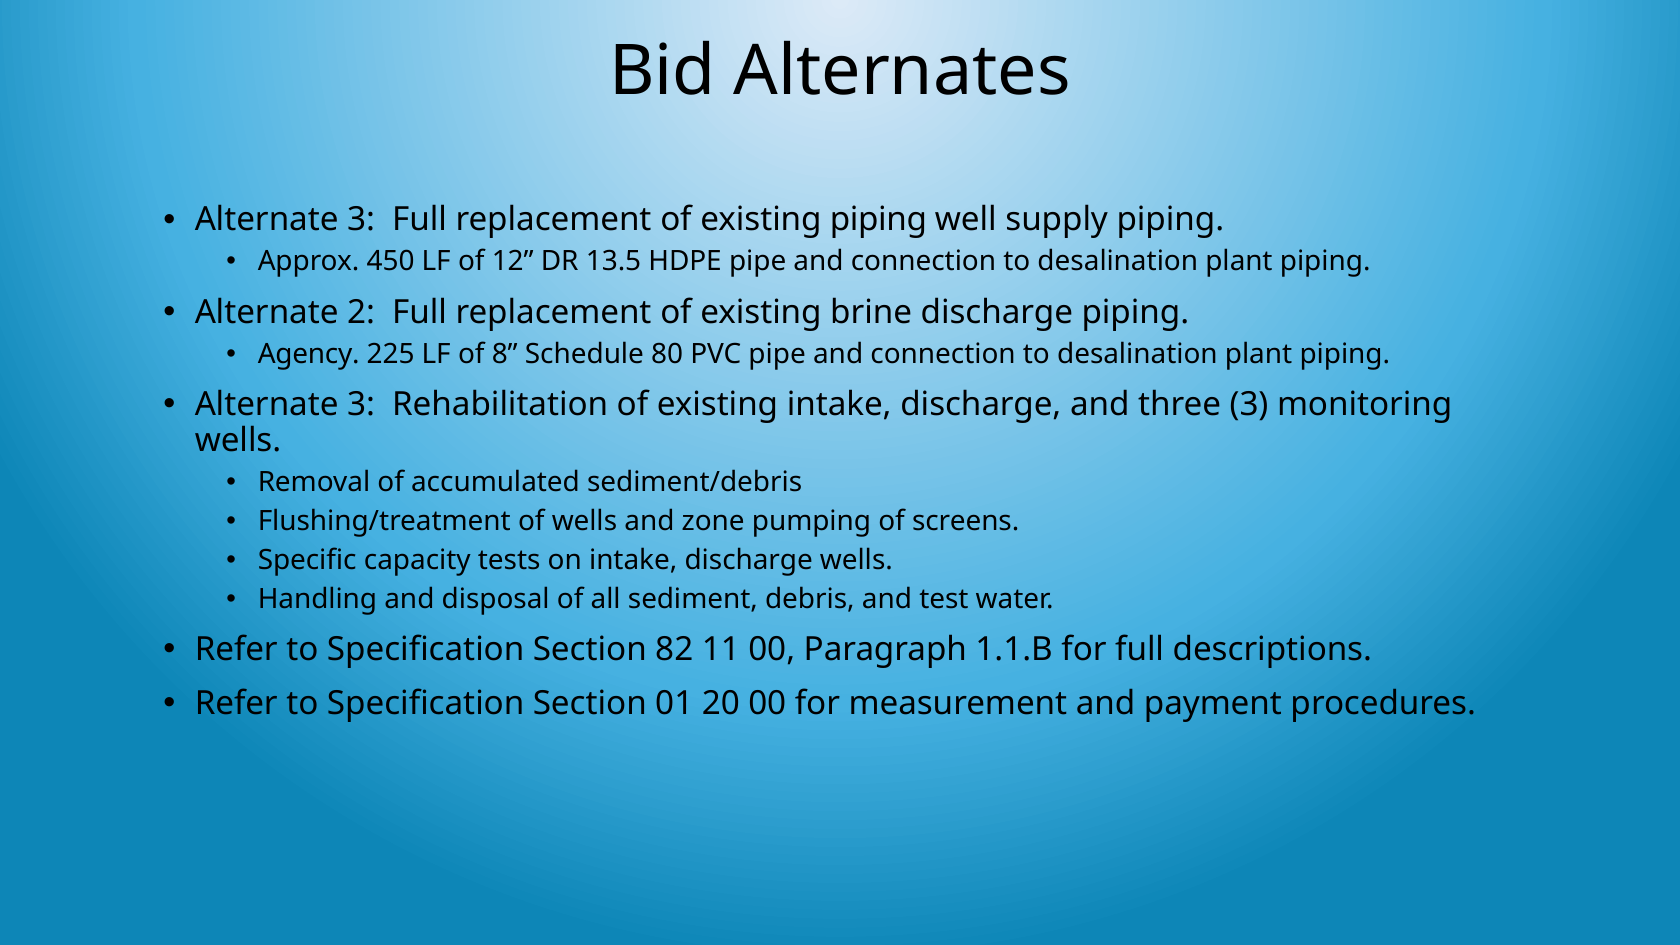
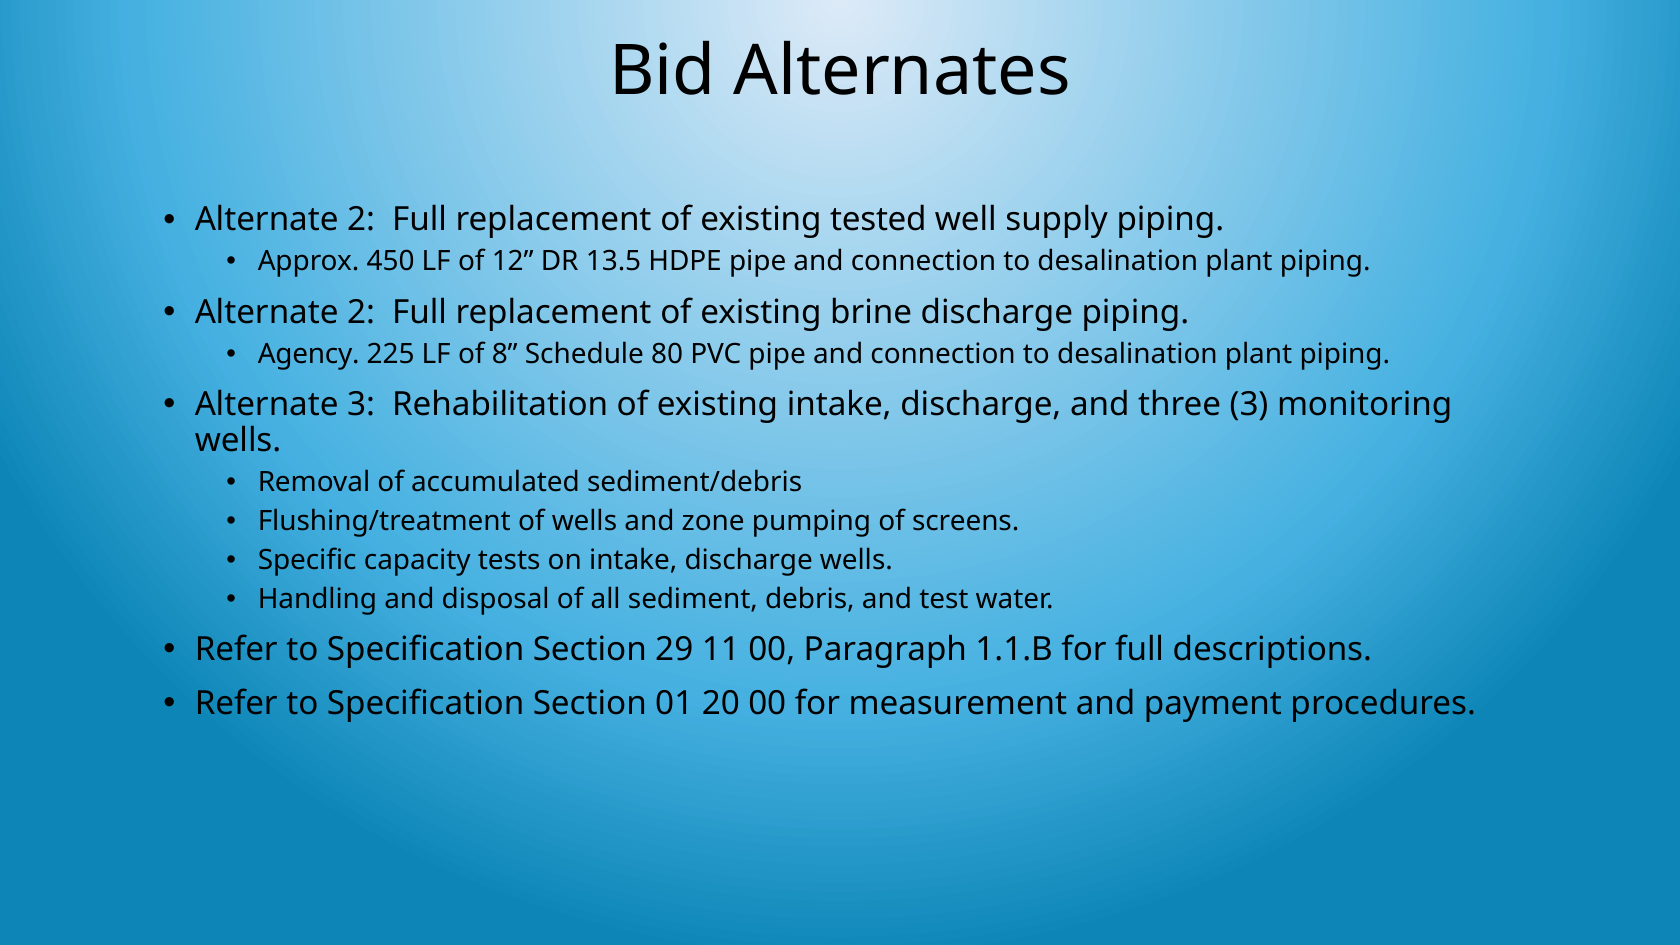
3: 3 -> 2 (361, 220)
existing piping: piping -> tested (878, 220)
82: 82 -> 29 (674, 650)
